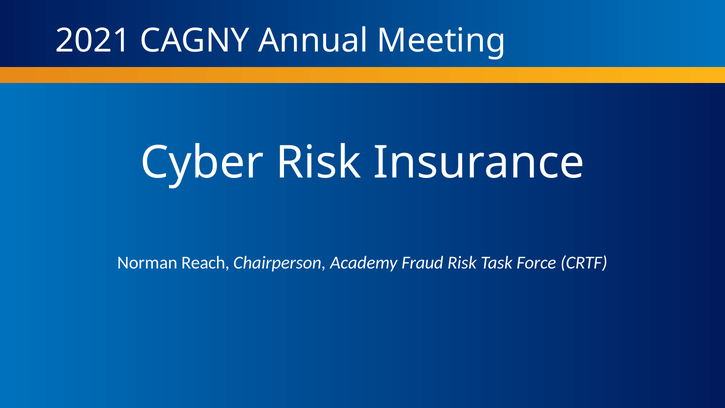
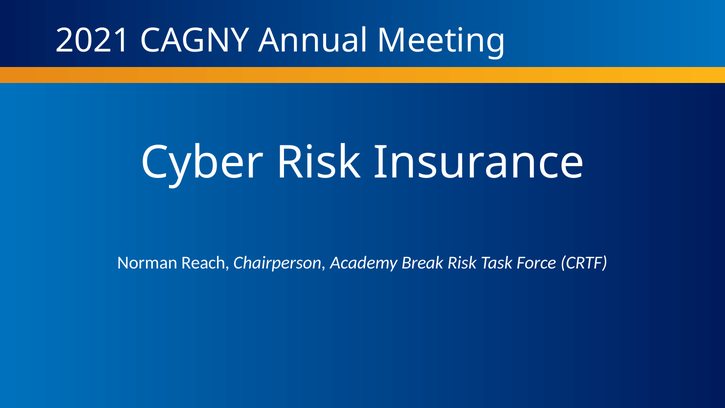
Fraud: Fraud -> Break (422, 262)
